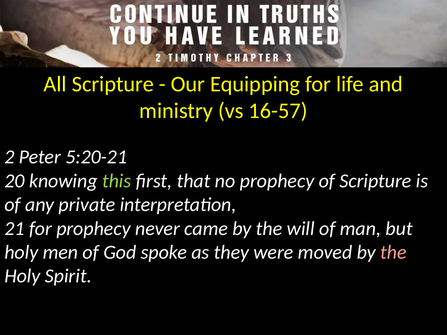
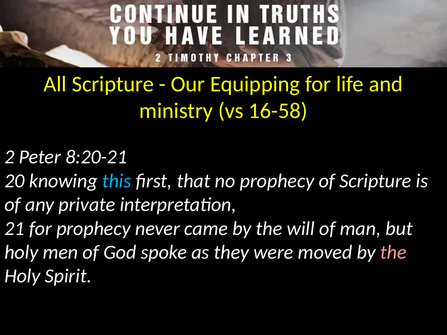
16-57: 16-57 -> 16-58 (278, 111)
5:20-21: 5:20-21 -> 8:20-21 (96, 157)
this colour: light green -> light blue (117, 181)
